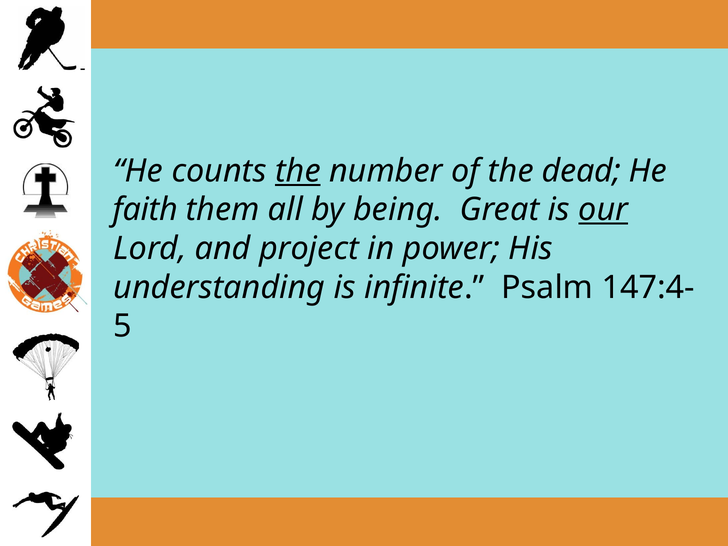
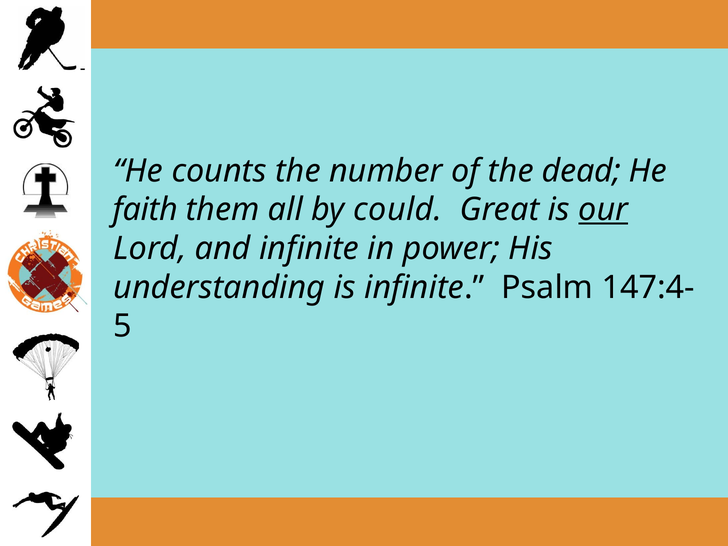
the underline: present -> none (298, 171)
being: being -> could (398, 210)
and project: project -> infinite (309, 249)
